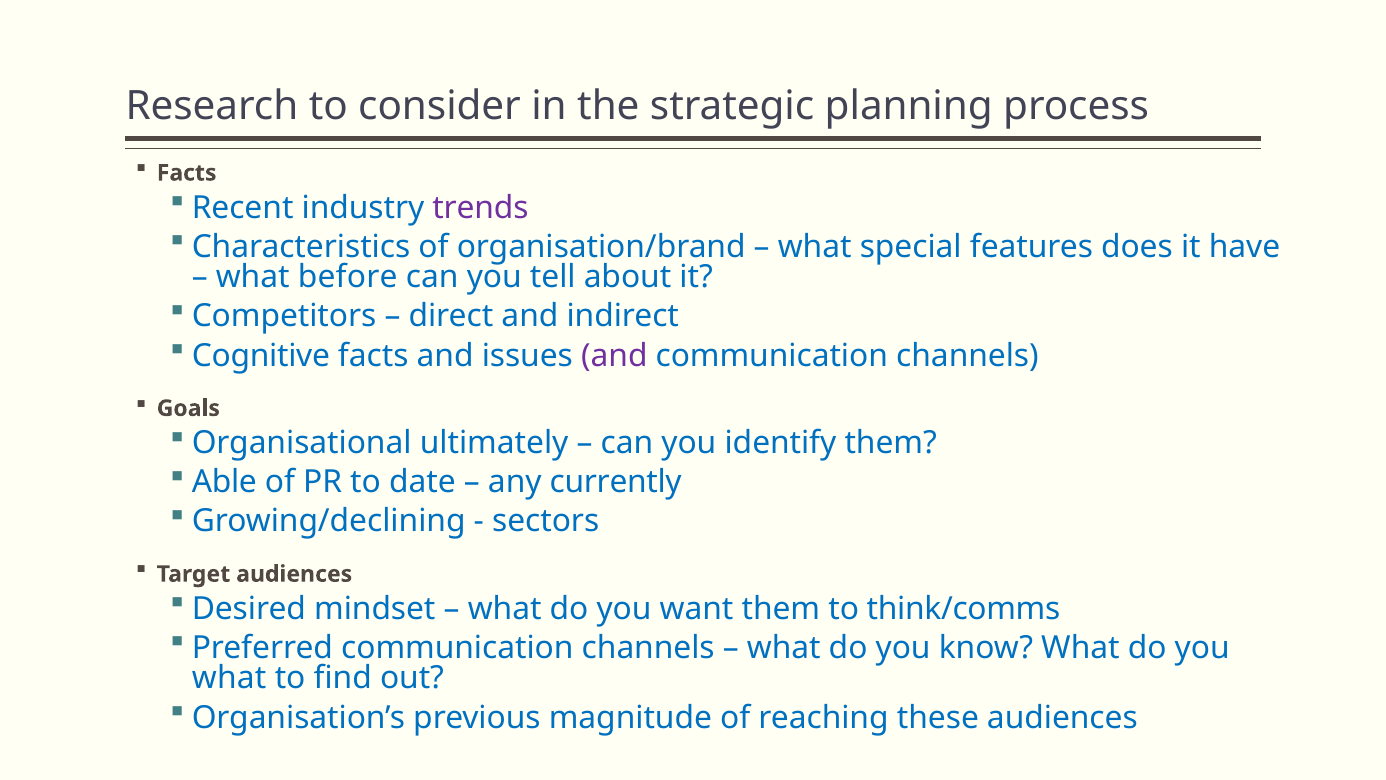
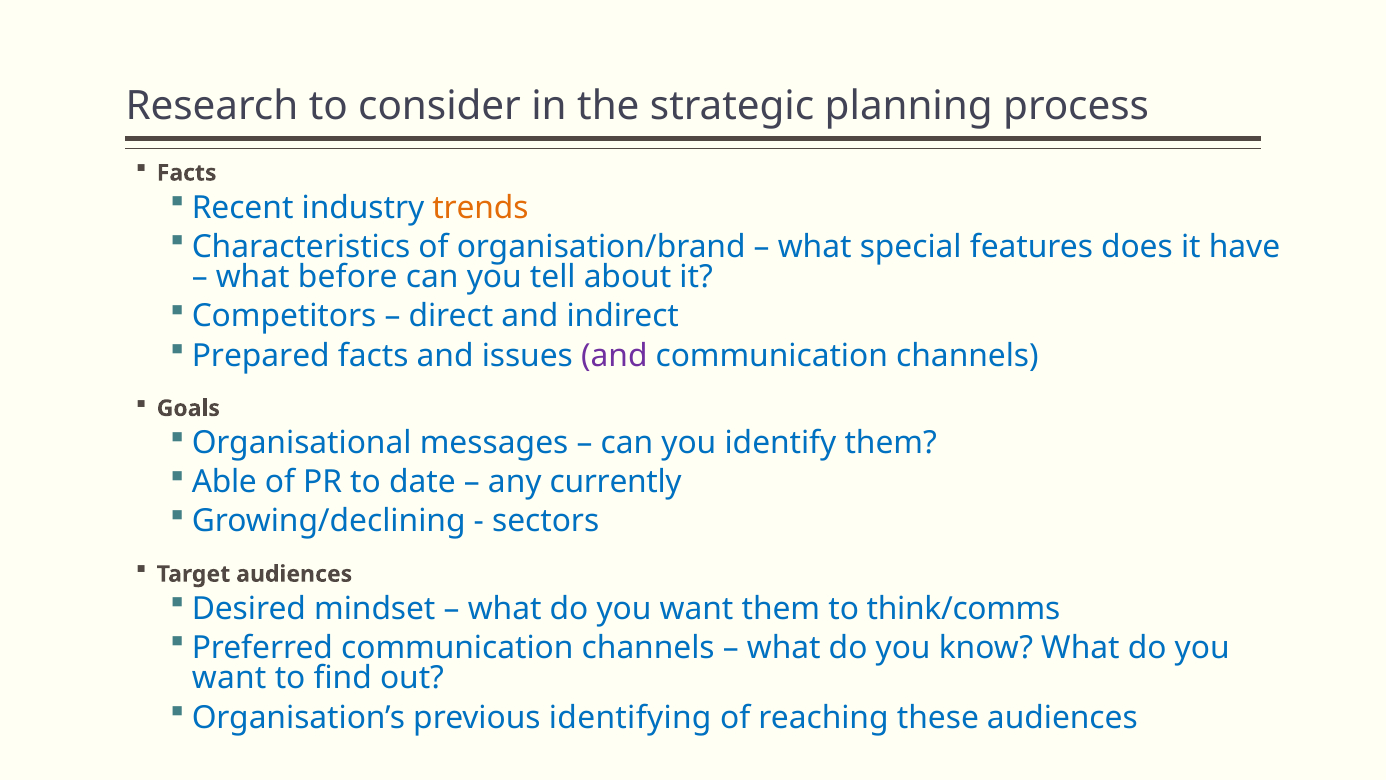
trends colour: purple -> orange (480, 208)
Cognitive: Cognitive -> Prepared (261, 356)
ultimately: ultimately -> messages (494, 443)
what: what -> want (229, 678)
magnitude: magnitude -> identifying (630, 717)
